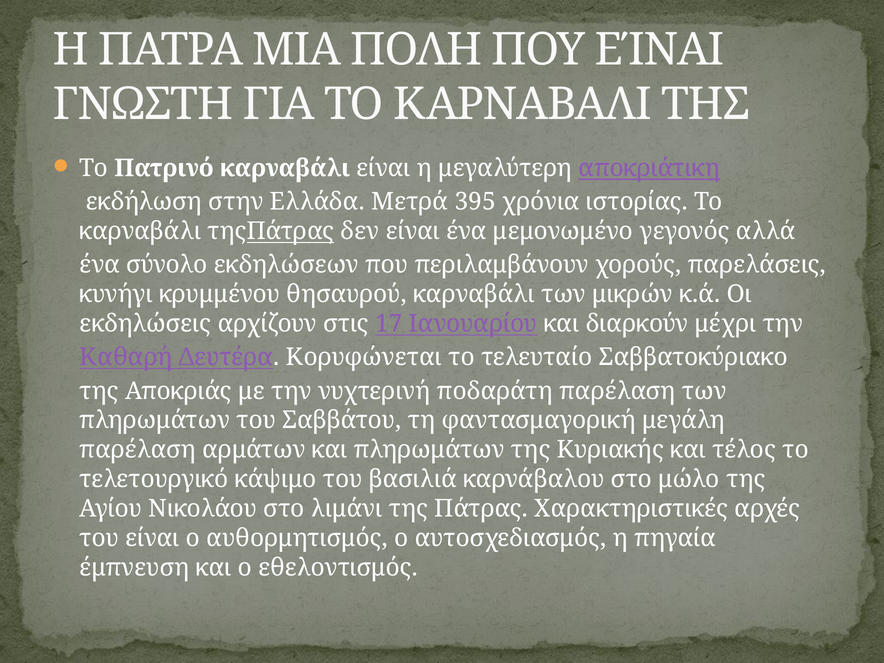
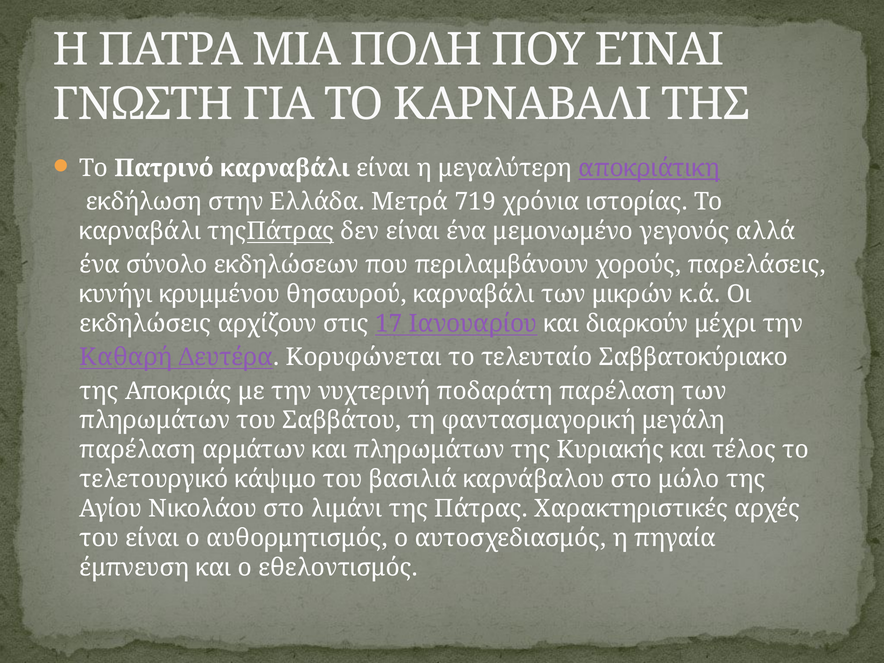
395: 395 -> 719 (475, 202)
